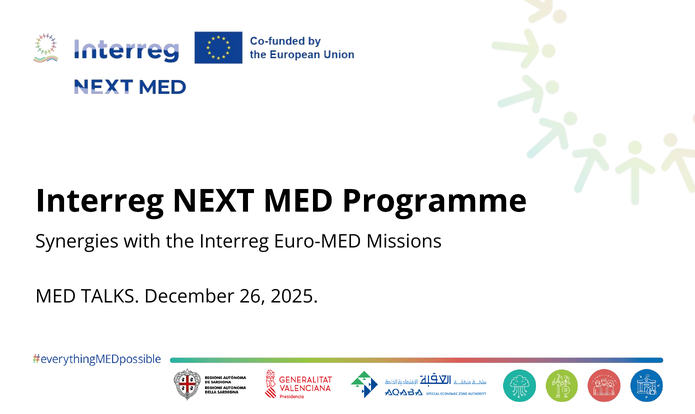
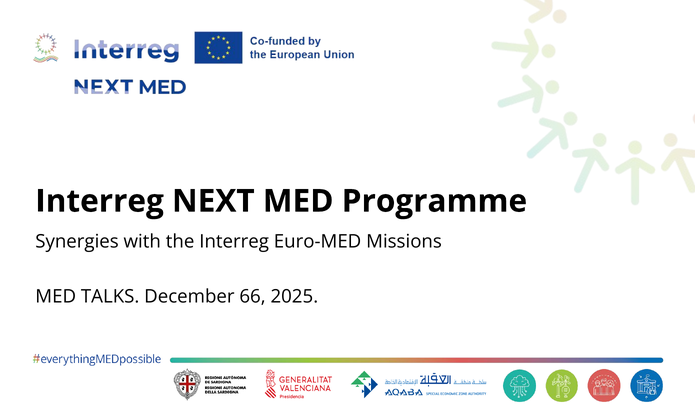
26: 26 -> 66 (253, 296)
